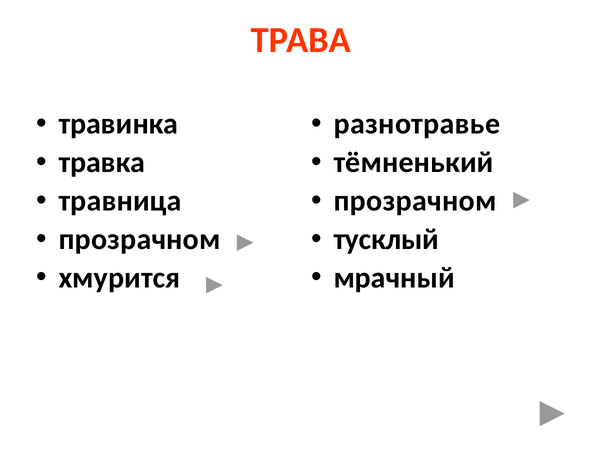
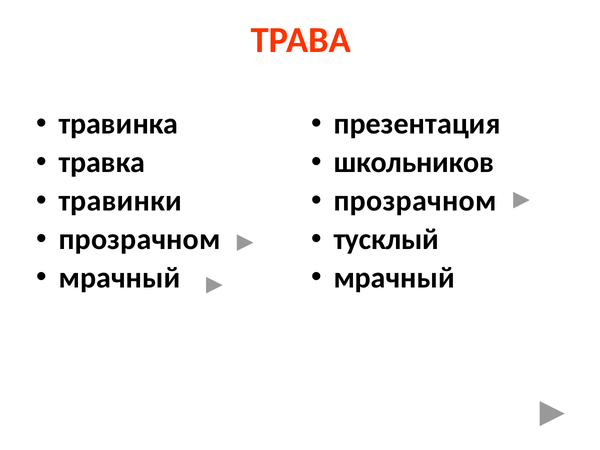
разнотравье: разнотравье -> презентация (417, 124)
тёмненький: тёмненький -> школьников (414, 162)
травница: травница -> травинки (120, 201)
хмурится: хмурится -> мрачный (119, 278)
